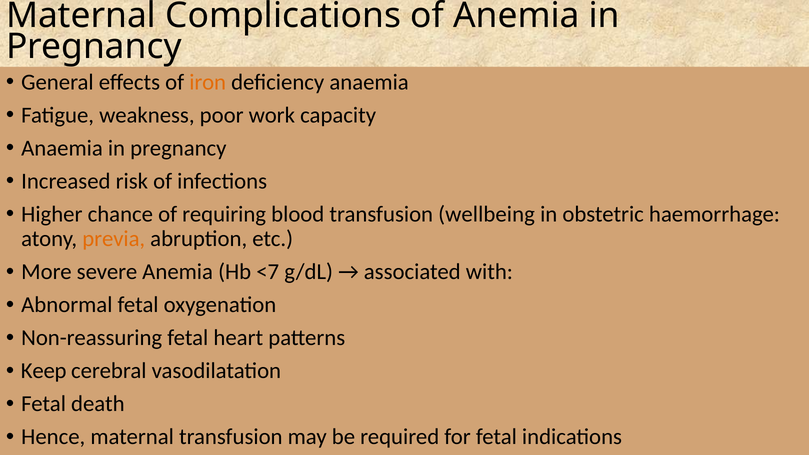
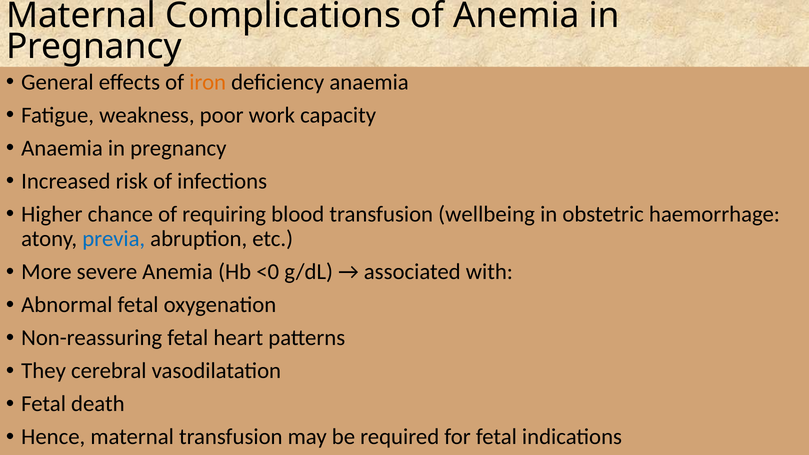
previa colour: orange -> blue (114, 239)
<7: <7 -> <0 (268, 272)
Keep: Keep -> They (44, 371)
